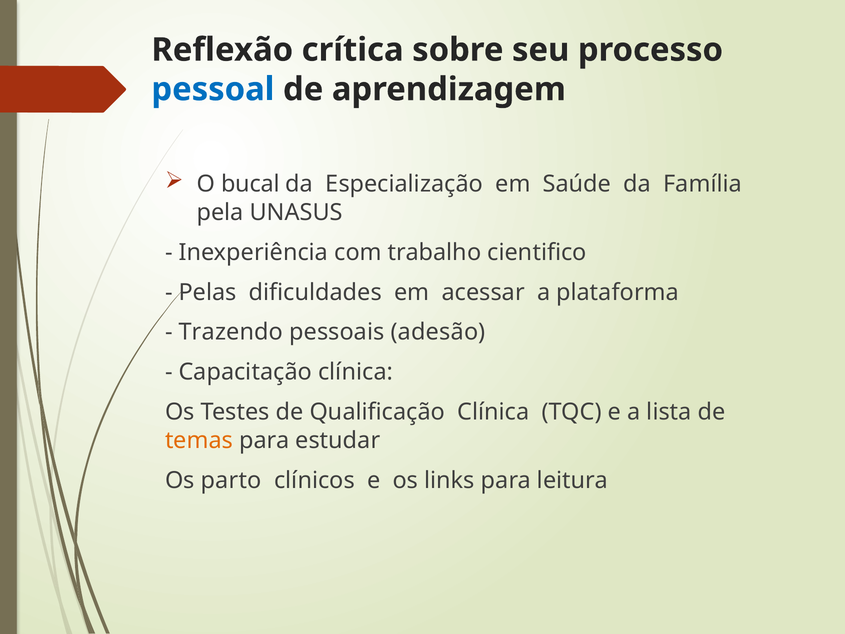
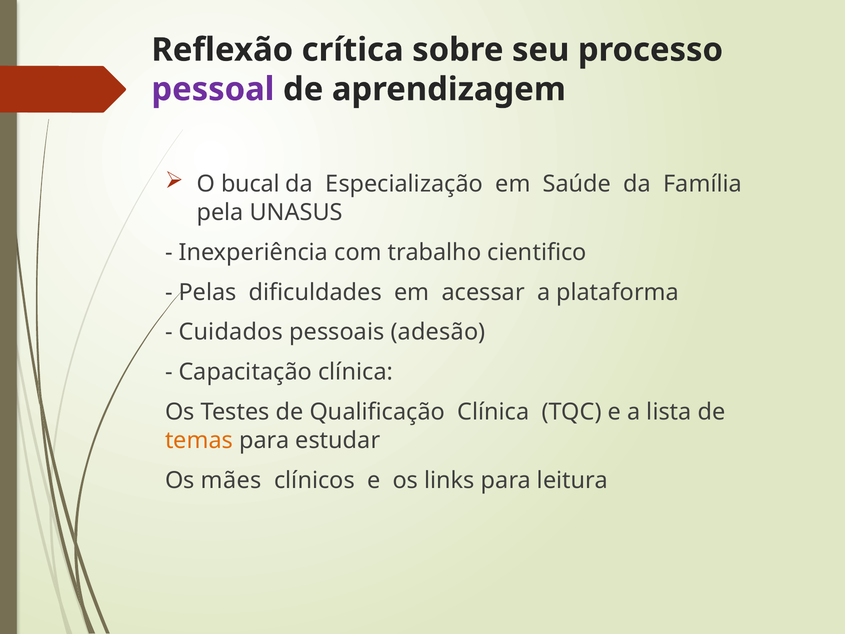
pessoal colour: blue -> purple (213, 89)
Trazendo: Trazendo -> Cuidados (231, 332)
parto: parto -> mães (231, 480)
